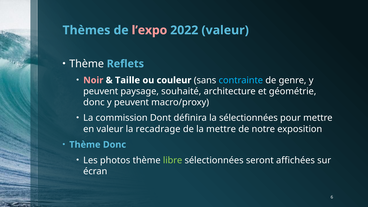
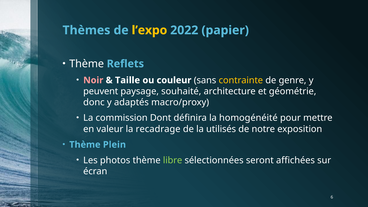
l’expo colour: pink -> yellow (149, 30)
2022 valeur: valeur -> papier (225, 30)
contrainte colour: light blue -> yellow (241, 80)
donc y peuvent: peuvent -> adaptés (131, 102)
la sélectionnées: sélectionnées -> homogénéité (248, 118)
la mettre: mettre -> utilisés (221, 129)
Thème Donc: Donc -> Plein (114, 145)
